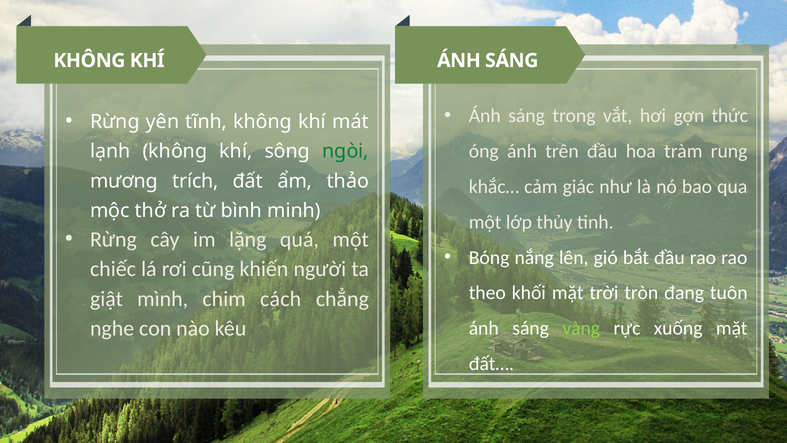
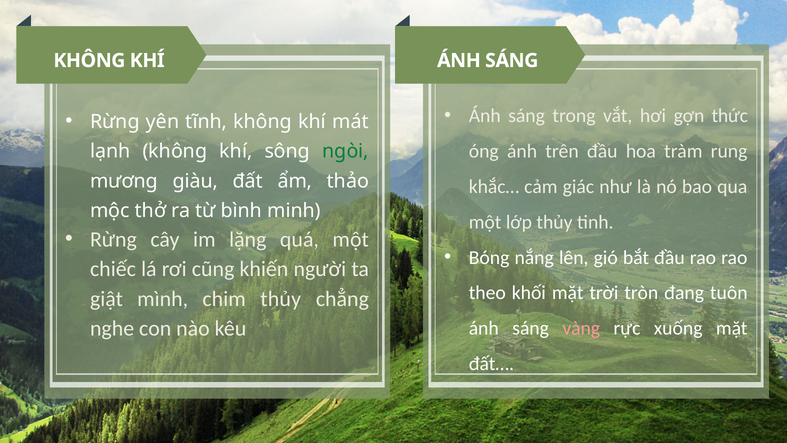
trích: trích -> giàu (195, 181)
chim cách: cách -> thủy (281, 299)
vàng colour: light green -> pink (581, 328)
